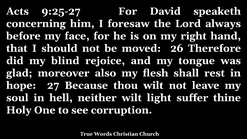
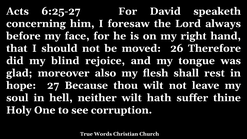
9:25-27: 9:25-27 -> 6:25-27 (61, 11)
light: light -> hath (159, 98)
